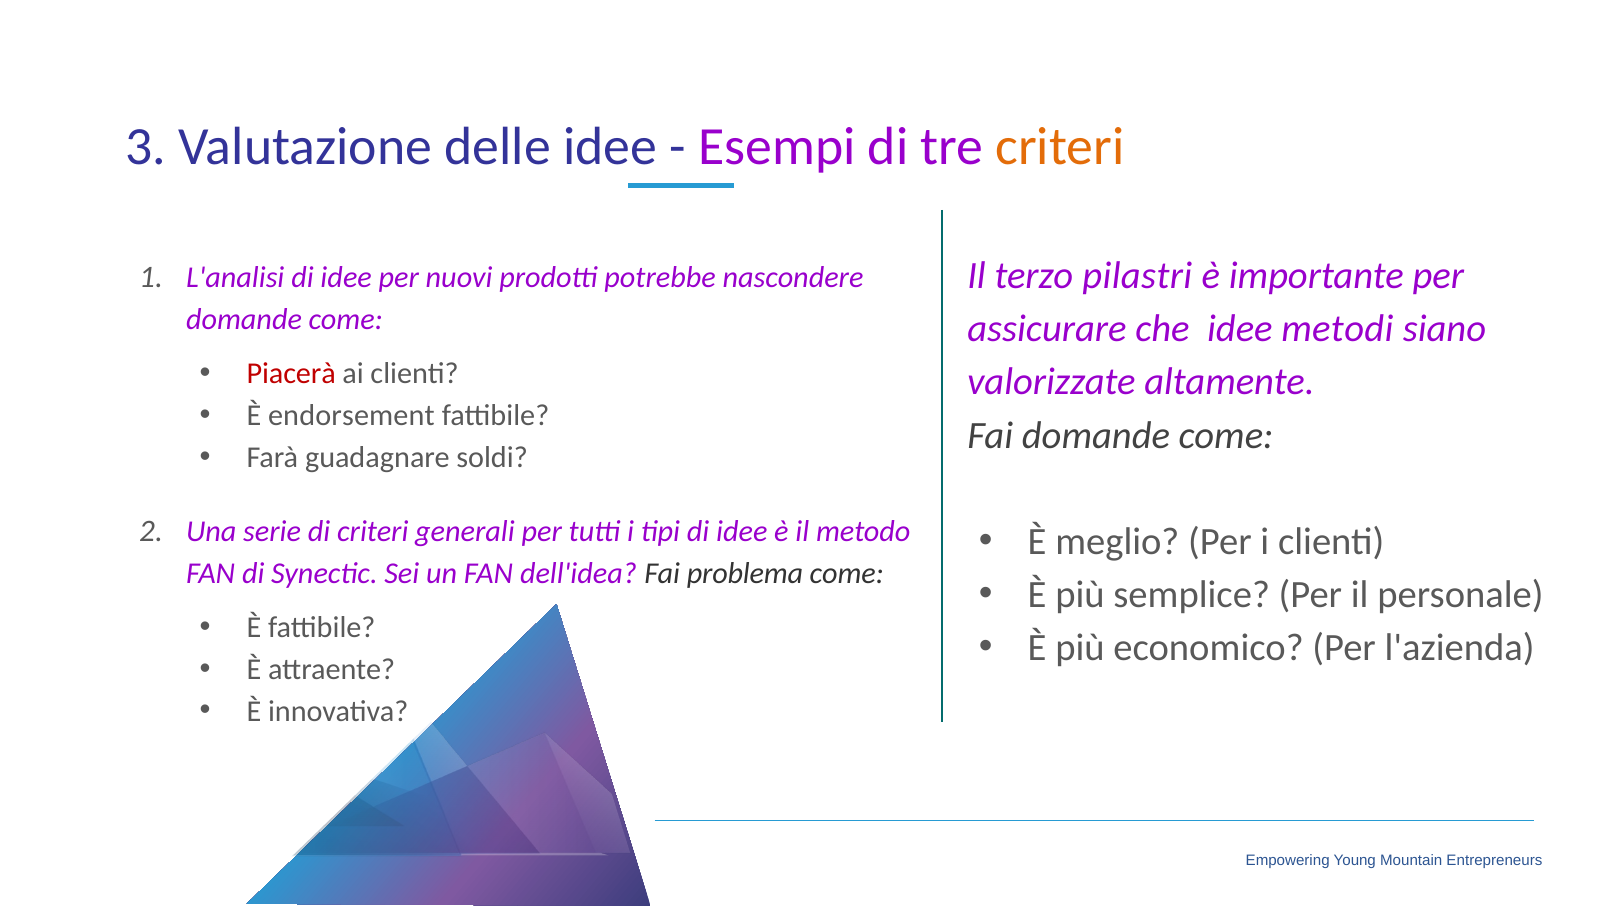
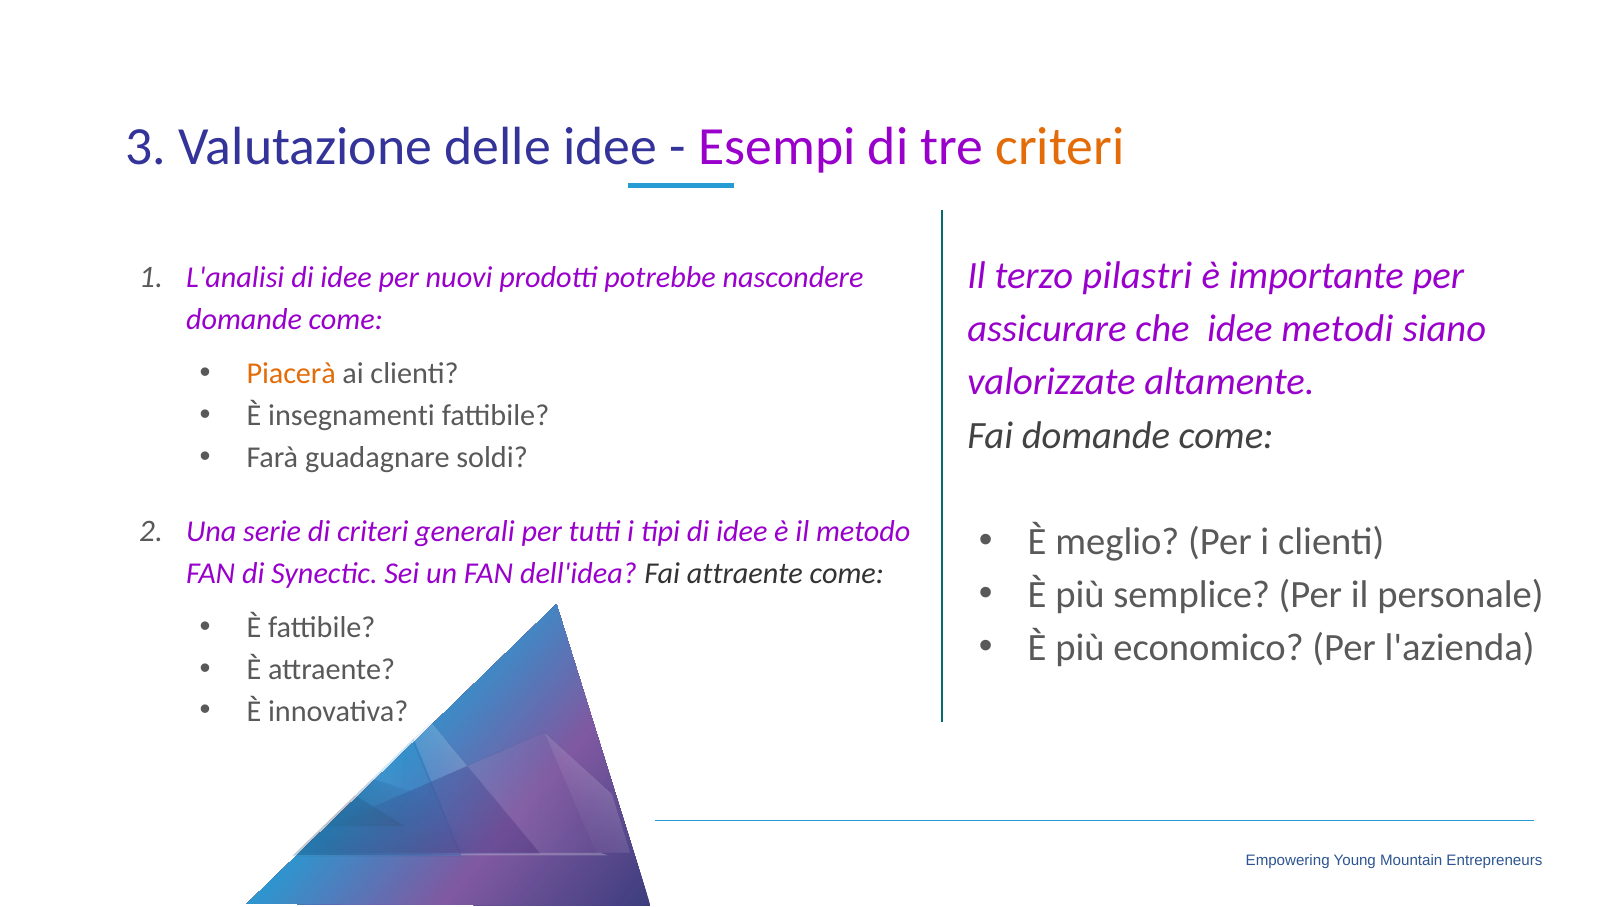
Piacerà colour: red -> orange (291, 374)
endorsement: endorsement -> insegnamenti (351, 416)
Fai problema: problema -> attraente (745, 573)
